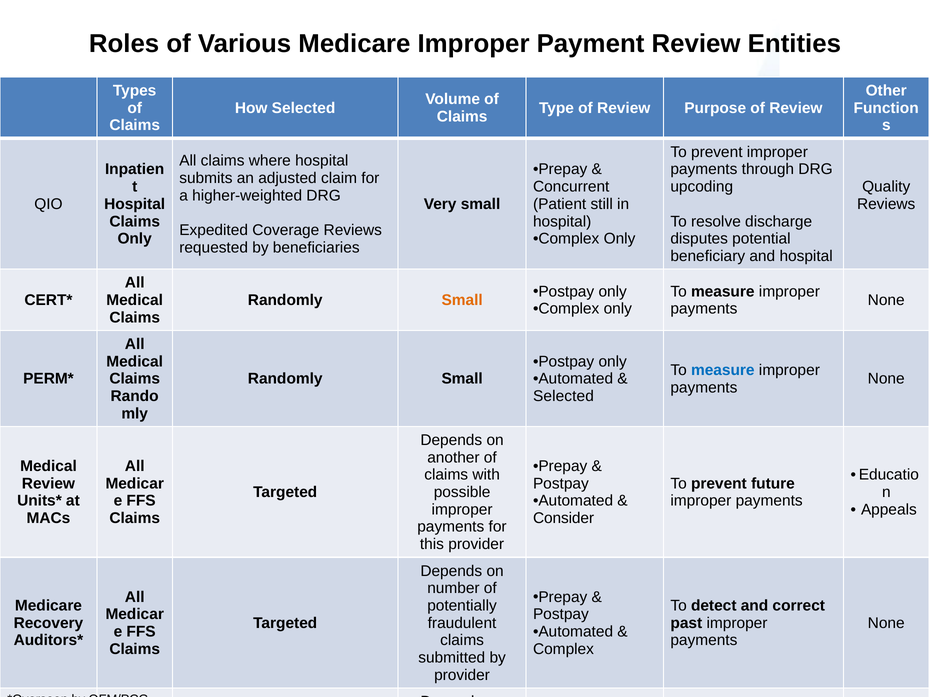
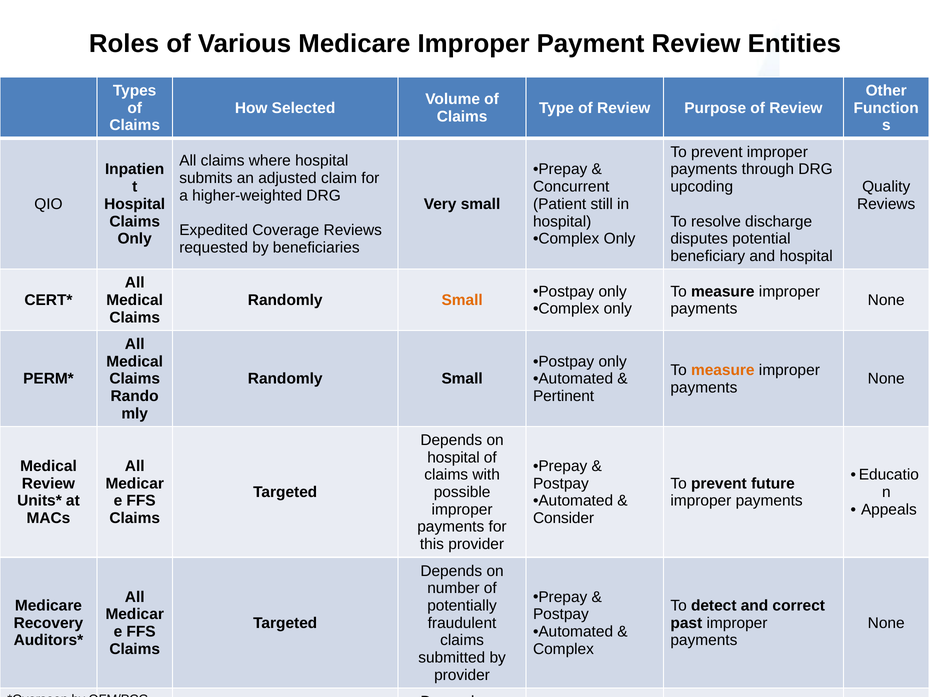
measure colour: blue -> orange (723, 370)
Selected: Selected -> Pertinent (564, 396)
another: another -> hospital (453, 457)
